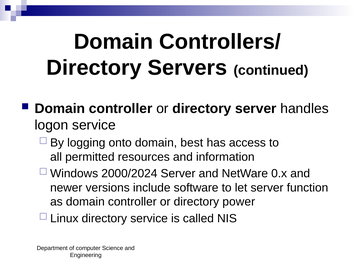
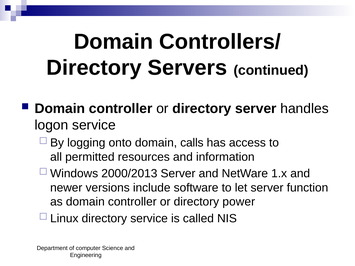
best: best -> calls (192, 143)
2000/2024: 2000/2024 -> 2000/2013 (129, 174)
0.x: 0.x -> 1.x (279, 174)
